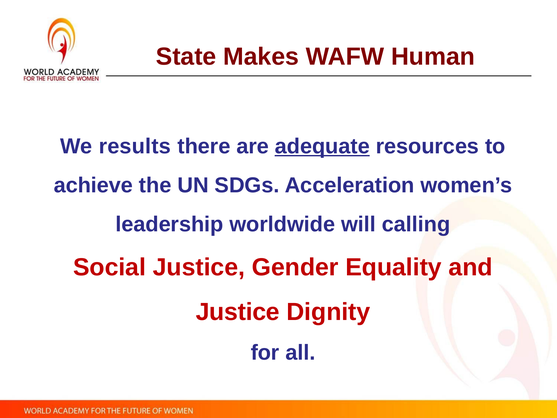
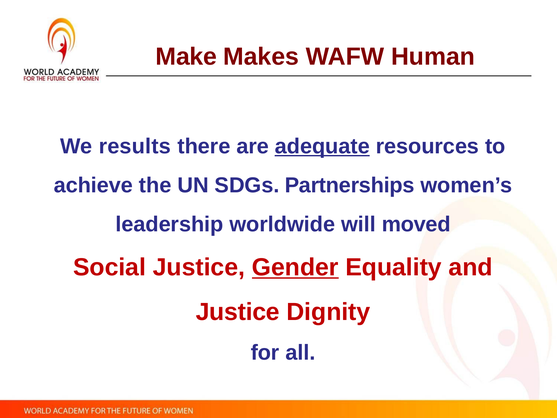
State: State -> Make (186, 56)
Acceleration: Acceleration -> Partnerships (350, 185)
calling: calling -> moved (416, 224)
Gender underline: none -> present (295, 267)
